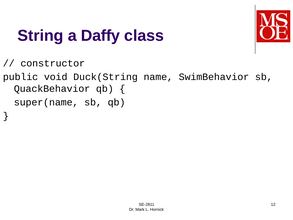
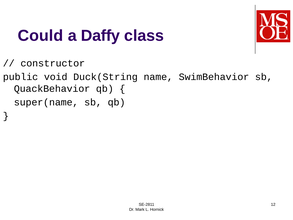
String: String -> Could (40, 36)
